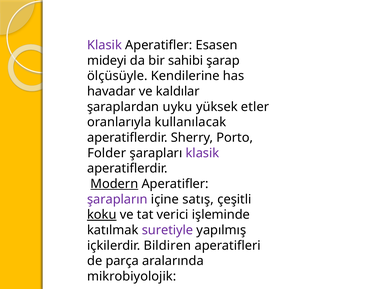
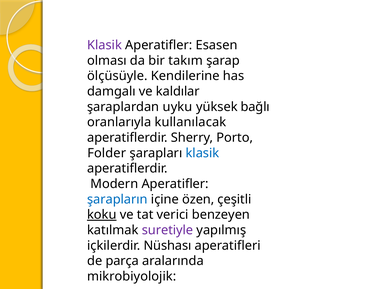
mideyi: mideyi -> olması (107, 61)
sahibi: sahibi -> takım (186, 61)
havadar: havadar -> damgalı (111, 91)
etler: etler -> bağlı (255, 107)
klasik colour: purple -> blue (202, 153)
Modern underline: present -> none (114, 184)
şarapların colour: purple -> blue (117, 199)
satış: satış -> özen (198, 199)
işleminde: işleminde -> benzeyen (221, 215)
Bildiren: Bildiren -> Nüshası (167, 245)
